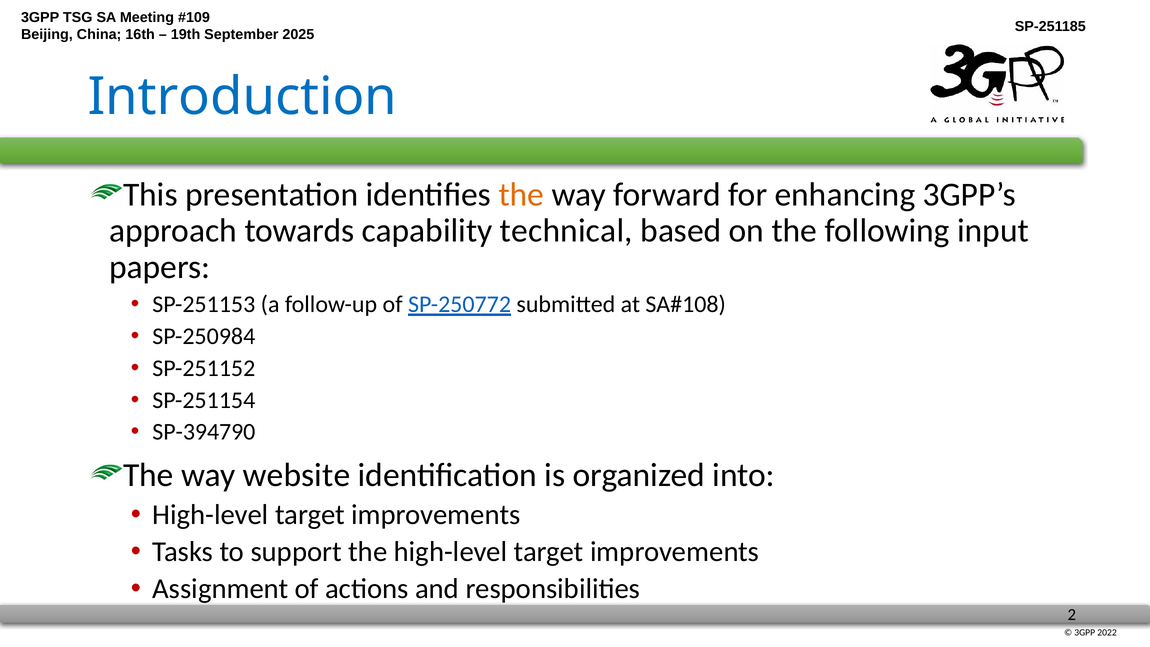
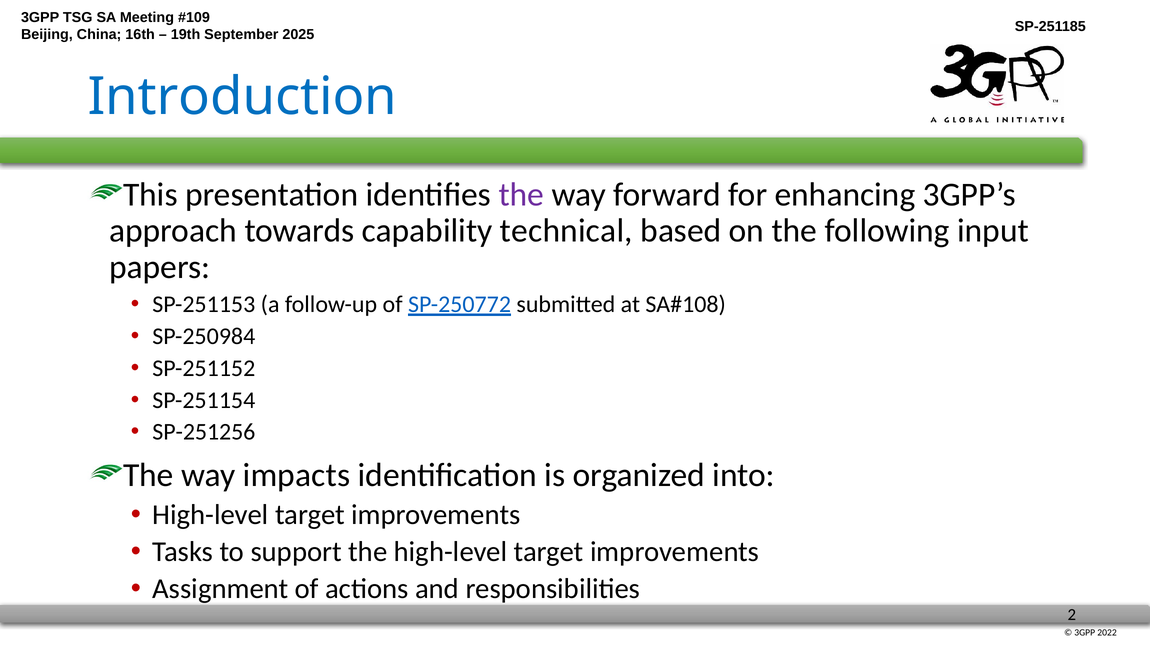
the colour: orange -> purple (521, 194)
SP-394790: SP-394790 -> SP-251256 (204, 432)
website: website -> impacts (296, 475)
